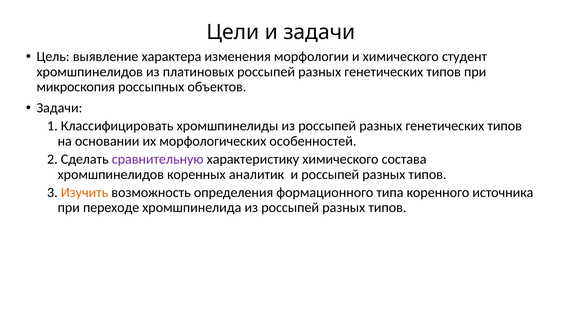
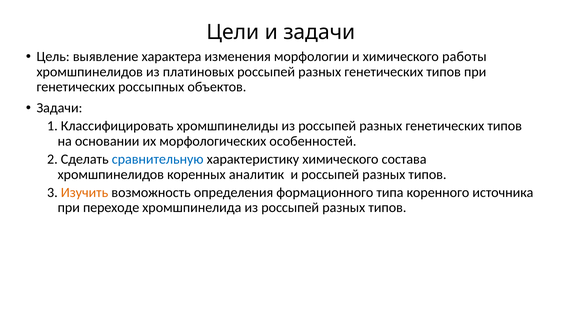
студент: студент -> работы (464, 57)
микроскопия: микроскопия -> генетических (76, 87)
сравнительную colour: purple -> blue (158, 159)
